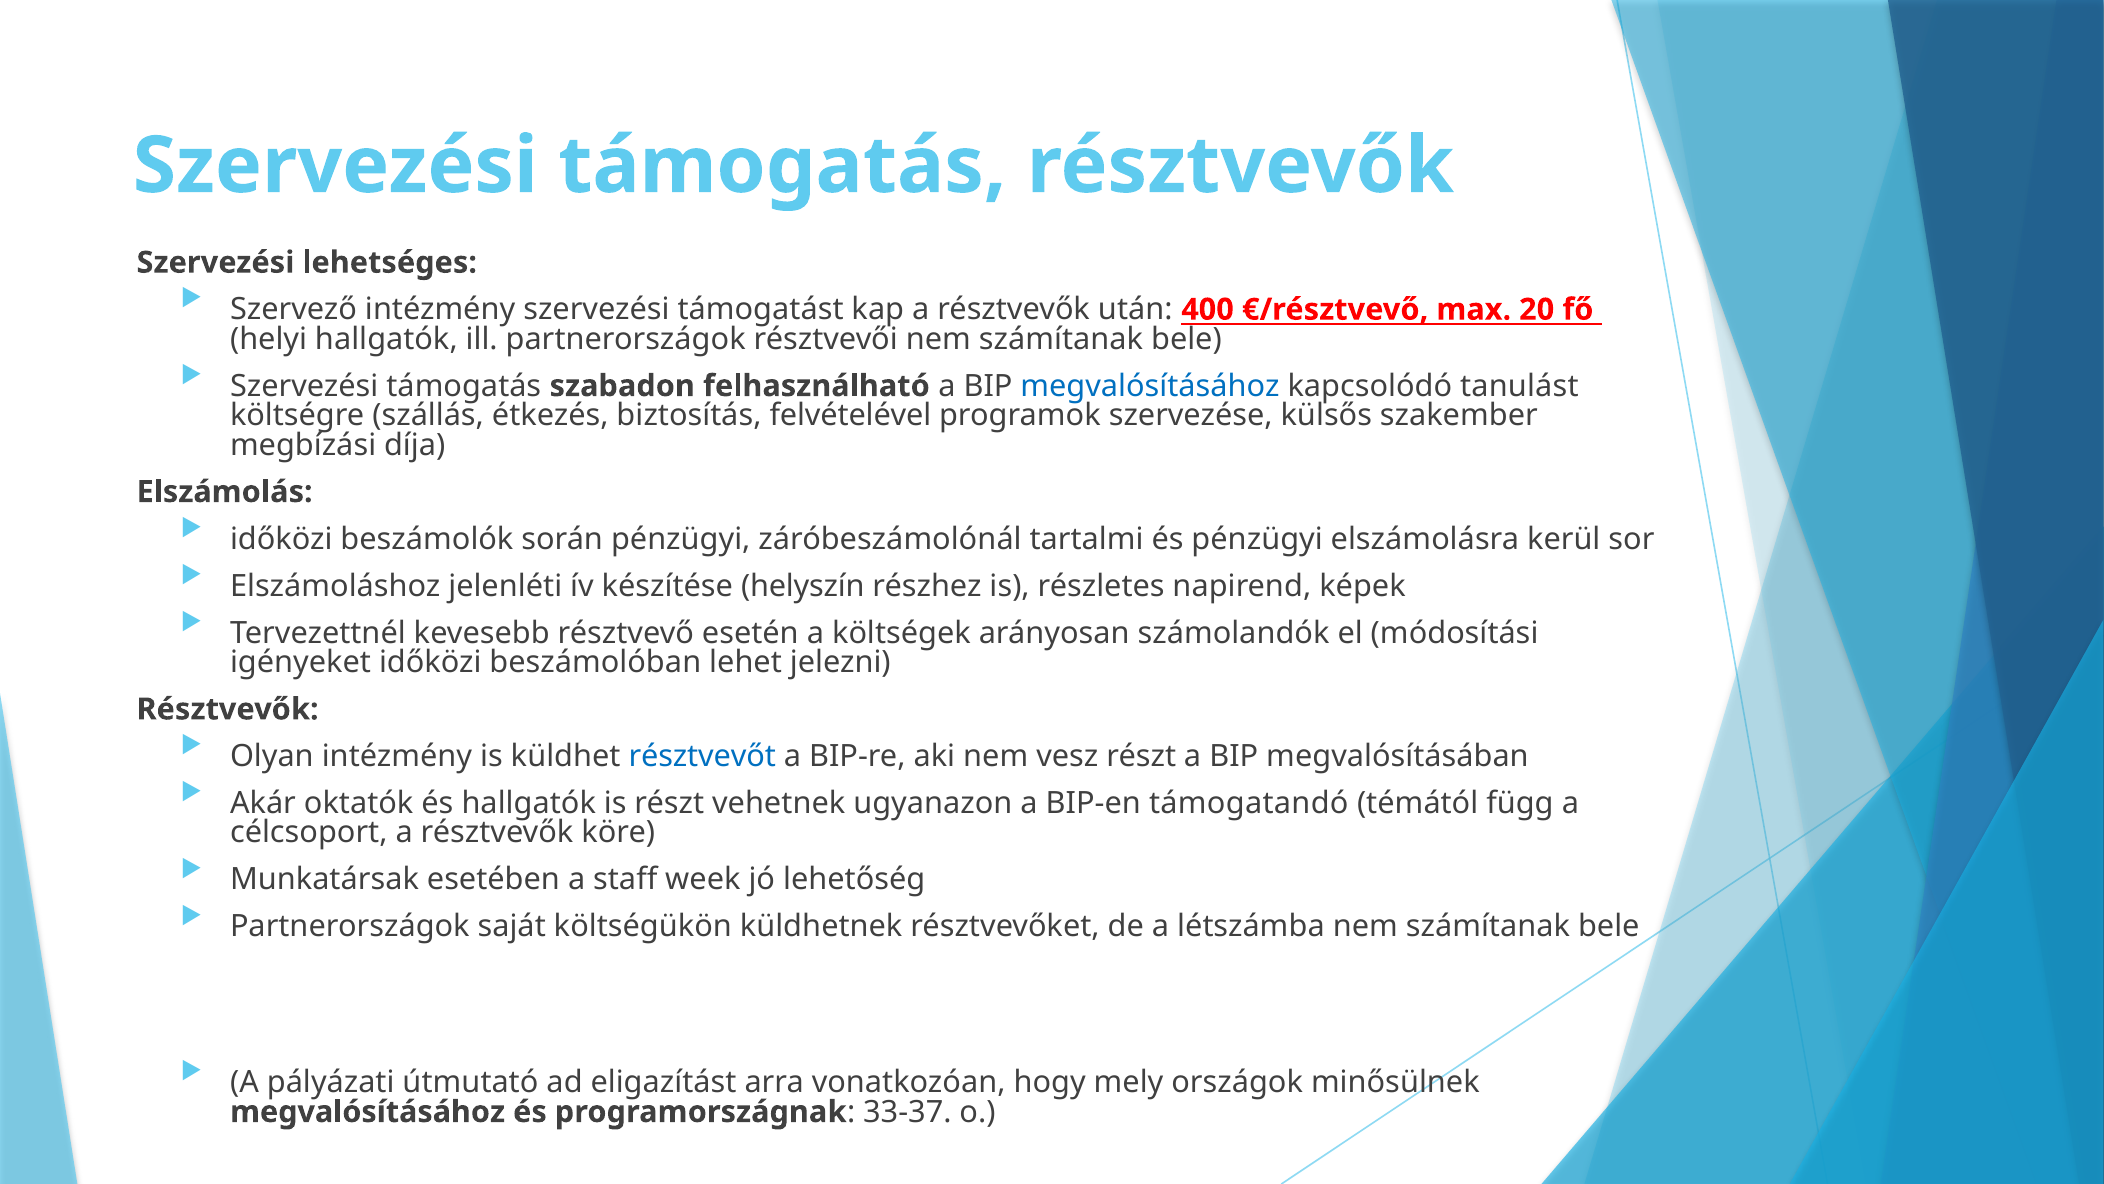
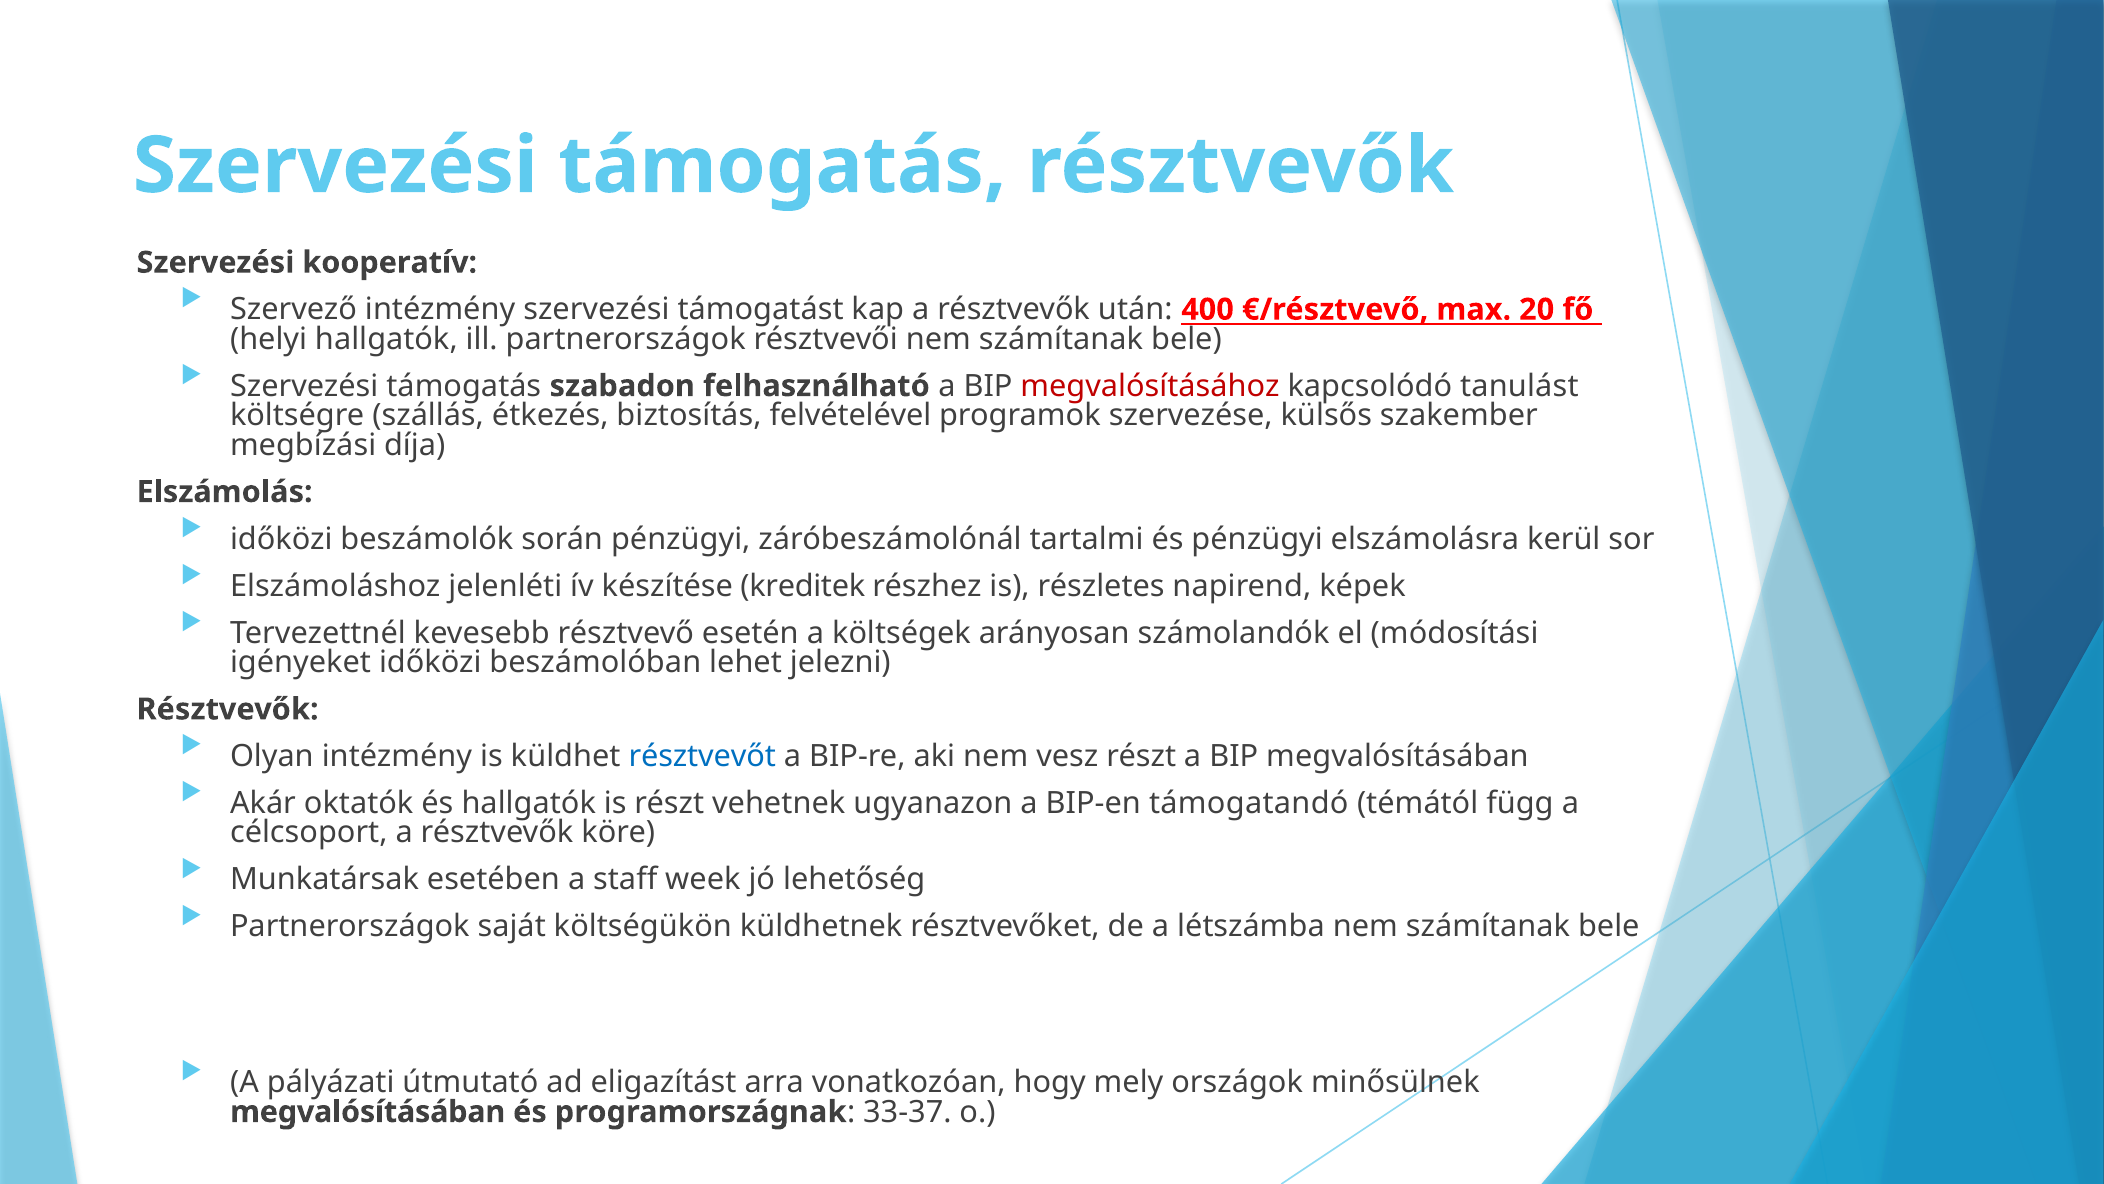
lehetséges: lehetséges -> kooperatív (390, 262)
megvalósításához colour: blue -> red (1150, 386)
helyszín: helyszín -> kreditek (803, 586)
megvalósításához: megvalósításához -> megvalósításában (368, 1111)
